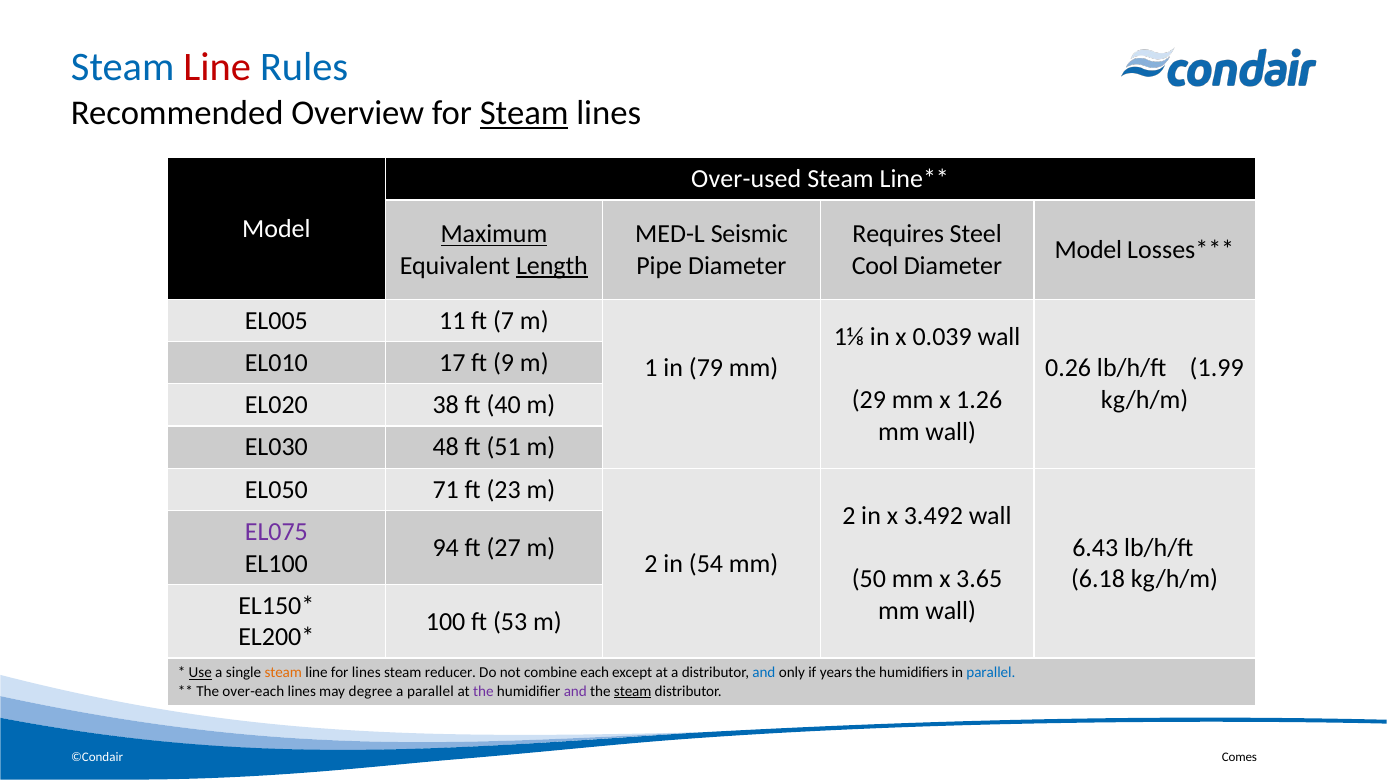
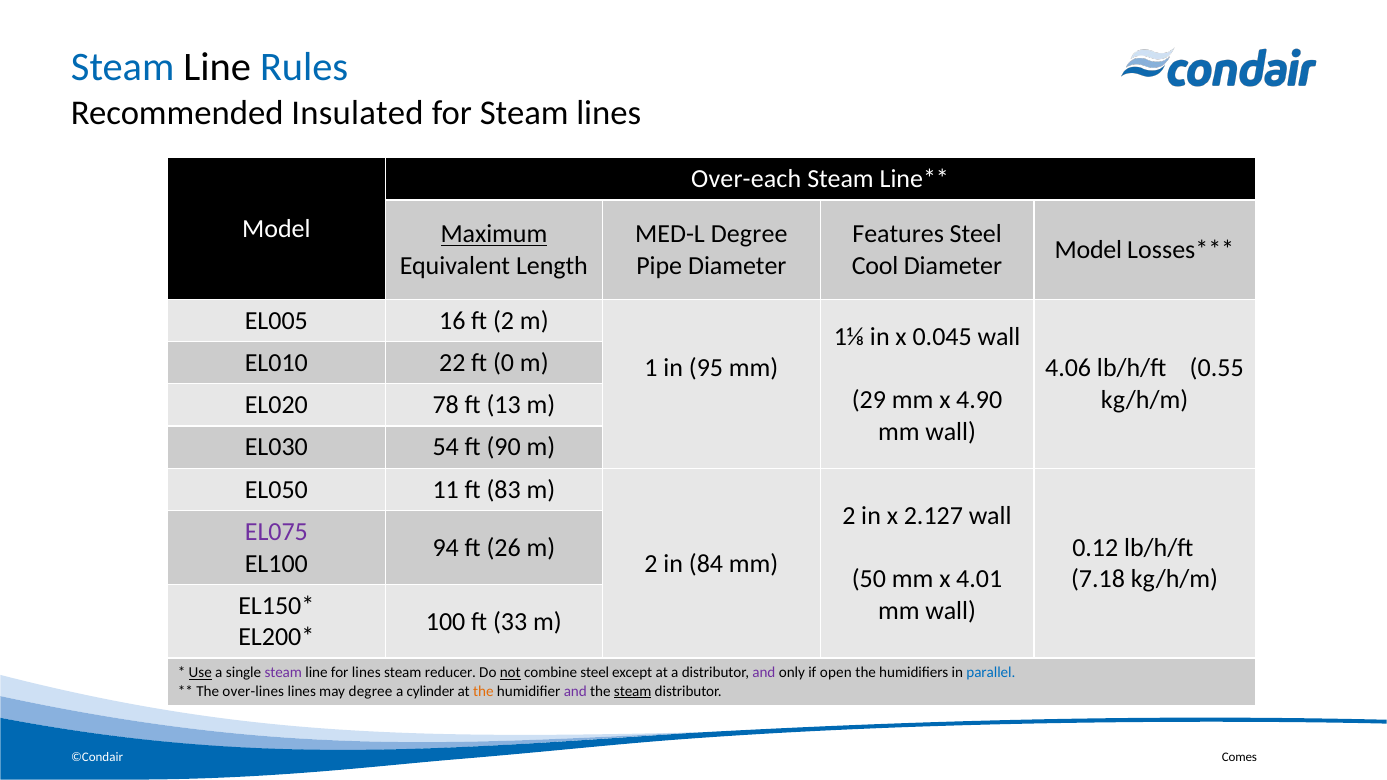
Line colour: red -> black (217, 67)
Overview: Overview -> Insulated (358, 113)
Steam underline: present -> none (524, 113)
Over-used: Over-used -> Over-each (746, 179)
MED-L Seismic: Seismic -> Degree (749, 234)
Requires: Requires -> Features (898, 234)
Length underline: present -> none (552, 266)
11: 11 -> 16 (452, 321)
ft 7: 7 -> 2 (504, 321)
0.039: 0.039 -> 0.045 (942, 337)
17: 17 -> 22 (452, 363)
9: 9 -> 0 (504, 363)
79: 79 -> 95 (706, 368)
0.26: 0.26 -> 4.06 (1068, 368)
1.99: 1.99 -> 0.55 (1217, 368)
1.26: 1.26 -> 4.90 (979, 400)
38: 38 -> 78 (446, 405)
40: 40 -> 13 (504, 405)
48: 48 -> 54 (446, 447)
51: 51 -> 90 (504, 447)
71: 71 -> 11 (446, 490)
23: 23 -> 83 (504, 490)
3.492: 3.492 -> 2.127 (933, 516)
27: 27 -> 26 (504, 548)
6.43: 6.43 -> 0.12 (1095, 548)
54: 54 -> 84 (706, 564)
3.65: 3.65 -> 4.01 (979, 579)
6.18: 6.18 -> 7.18 (1098, 579)
53: 53 -> 33 (510, 622)
steam colour: orange -> purple (283, 673)
not underline: none -> present (510, 673)
combine each: each -> steel (595, 673)
and colour: blue -> purple (764, 673)
years: years -> open (836, 673)
over-each: over-each -> over-lines (253, 691)
a parallel: parallel -> cylinder (431, 691)
the colour: purple -> orange (483, 691)
